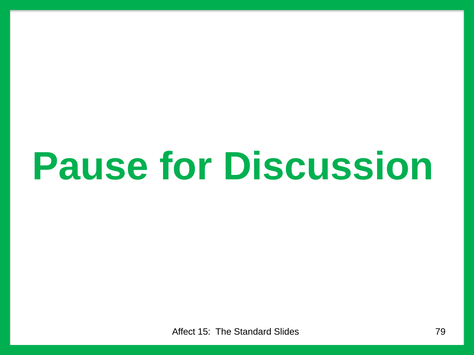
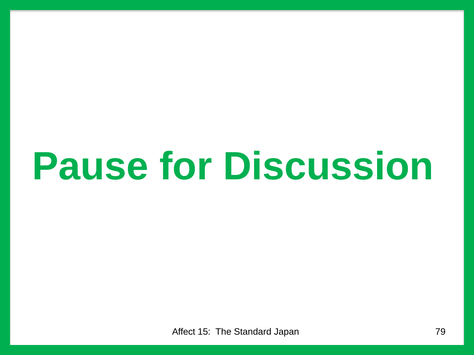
Slides: Slides -> Japan (287, 332)
